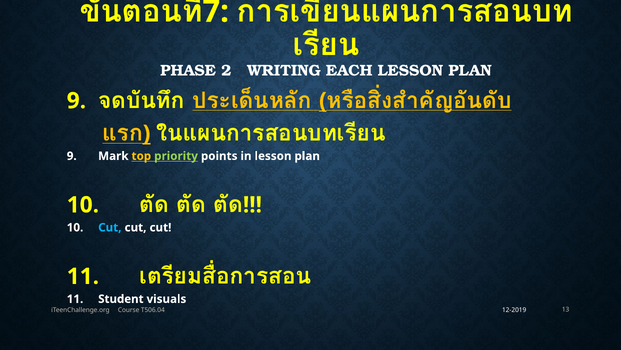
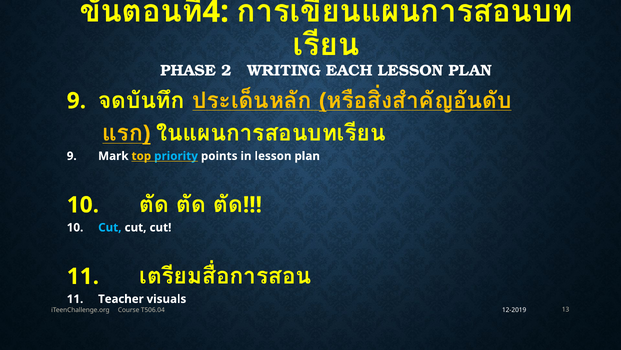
7: 7 -> 4 (216, 12)
priority colour: light green -> light blue (176, 156)
Student: Student -> Teacher (121, 298)
